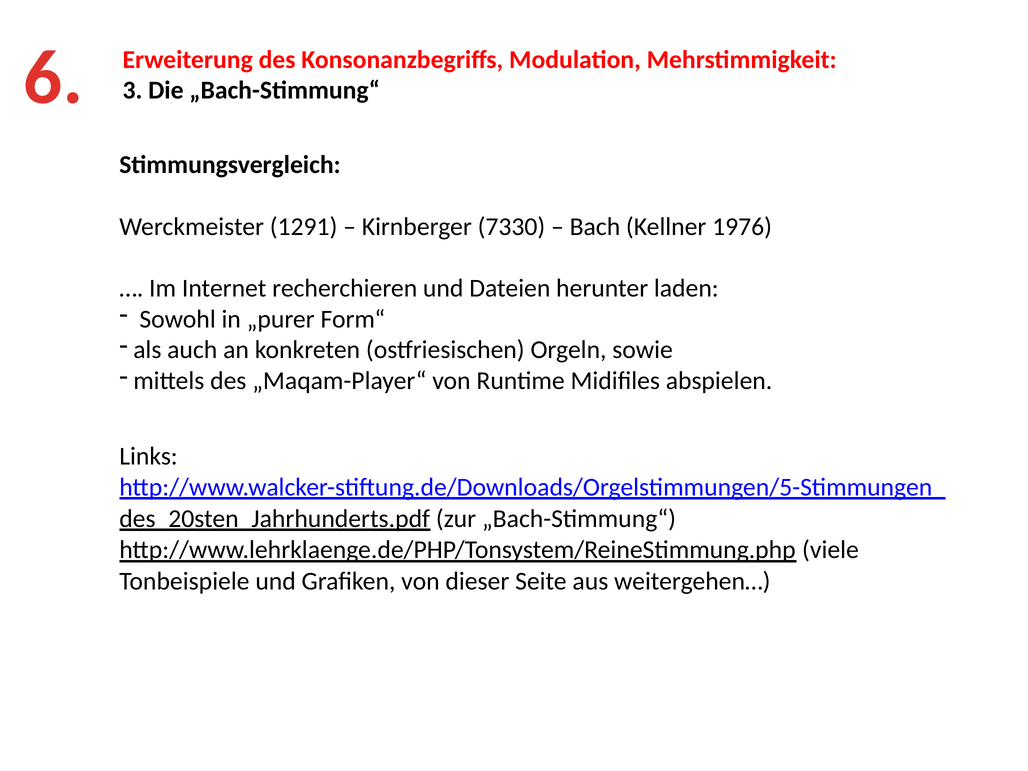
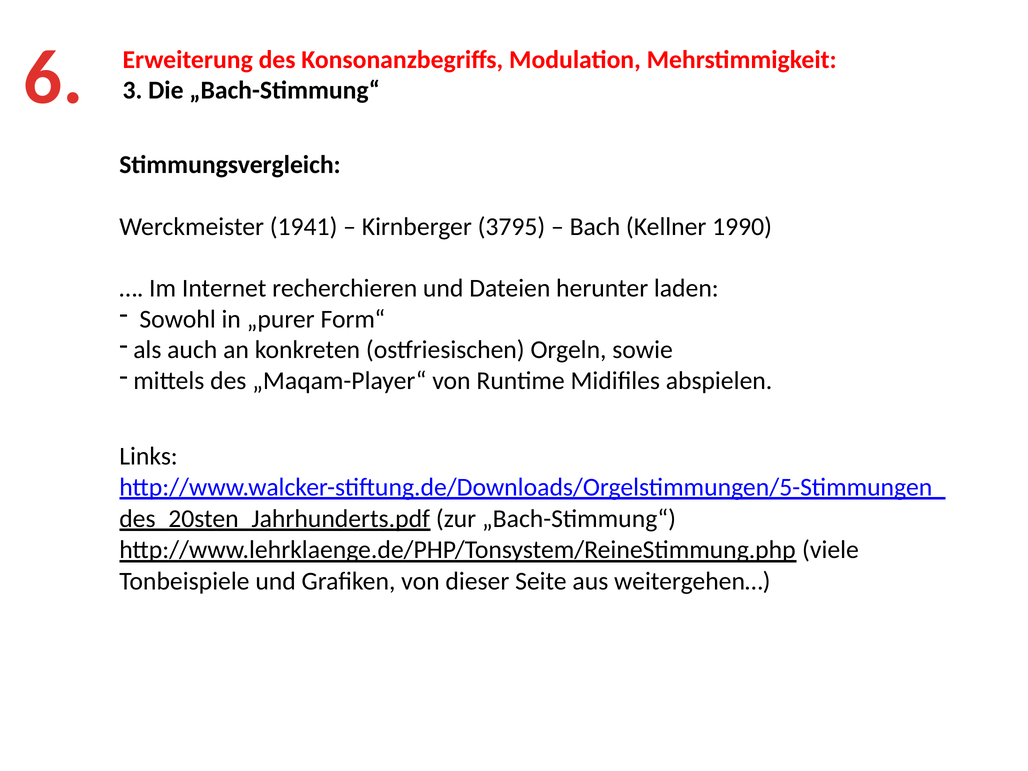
1291: 1291 -> 1941 (304, 227)
7330: 7330 -> 3795 (511, 227)
1976: 1976 -> 1990 (742, 227)
